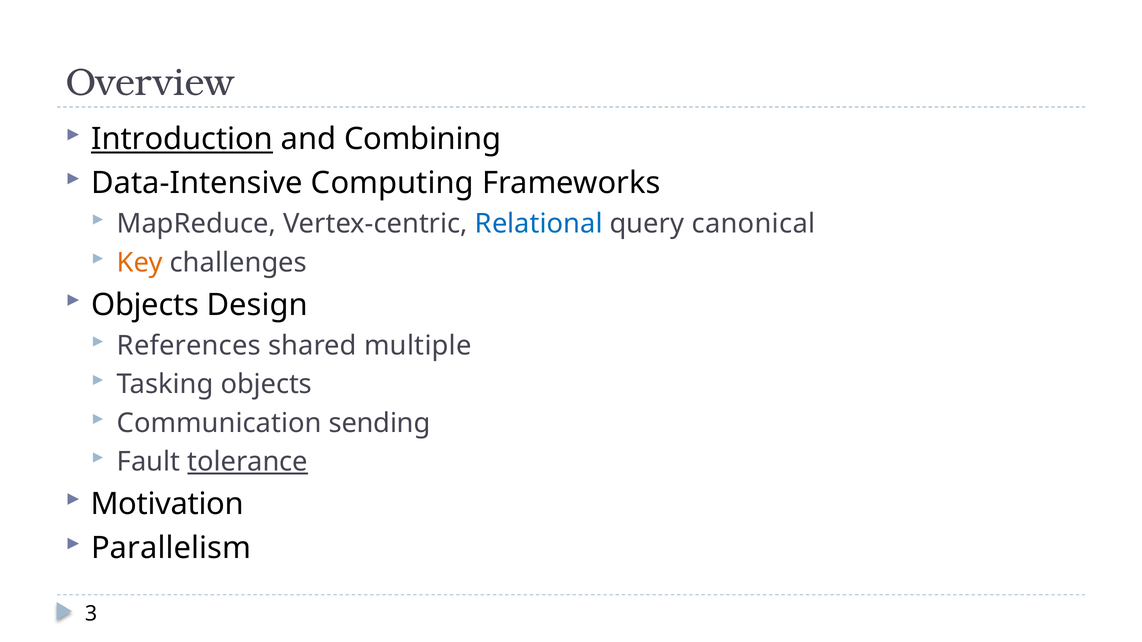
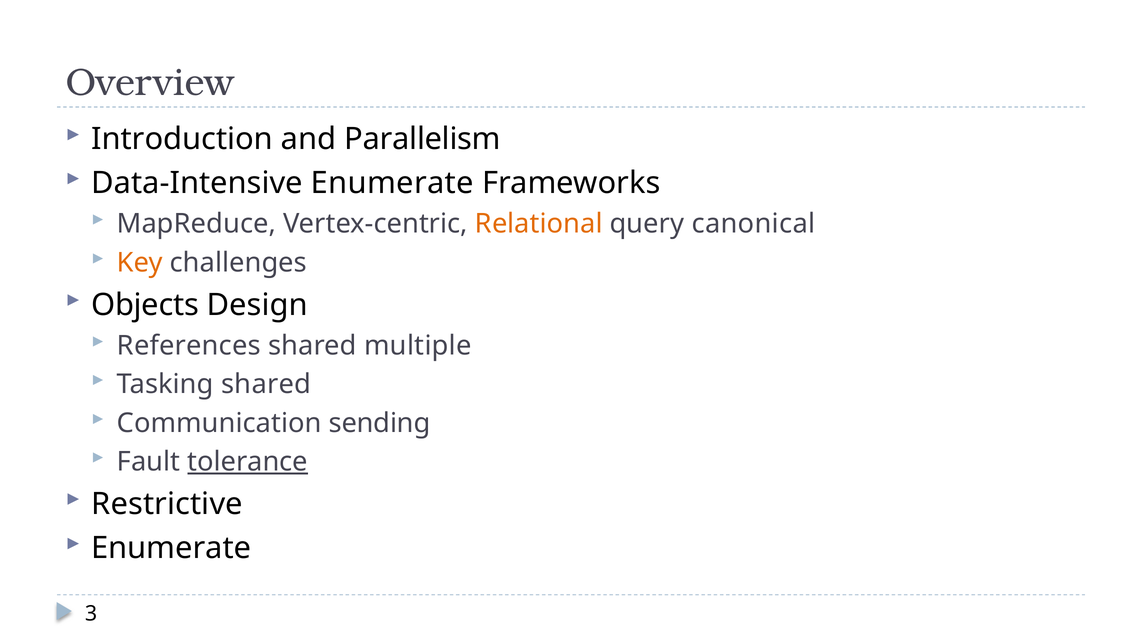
Introduction underline: present -> none (182, 139)
Combining: Combining -> Parallelism (423, 139)
Data-Intensive Computing: Computing -> Enumerate (392, 183)
Relational colour: blue -> orange (539, 224)
Tasking objects: objects -> shared (266, 384)
Motivation: Motivation -> Restrictive (167, 504)
Parallelism: Parallelism -> Enumerate (171, 549)
